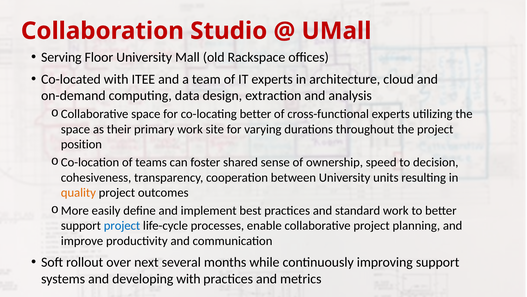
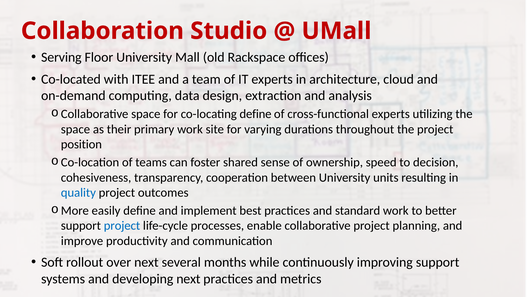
co-locating better: better -> define (256, 114)
quality colour: orange -> blue (78, 192)
developing with: with -> next (188, 278)
